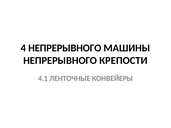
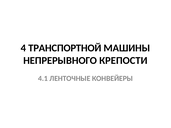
4 НЕПРЕРЫВНОГО: НЕПРЕРЫВНОГО -> ТРАНСПОРТНОЙ (65, 48)
